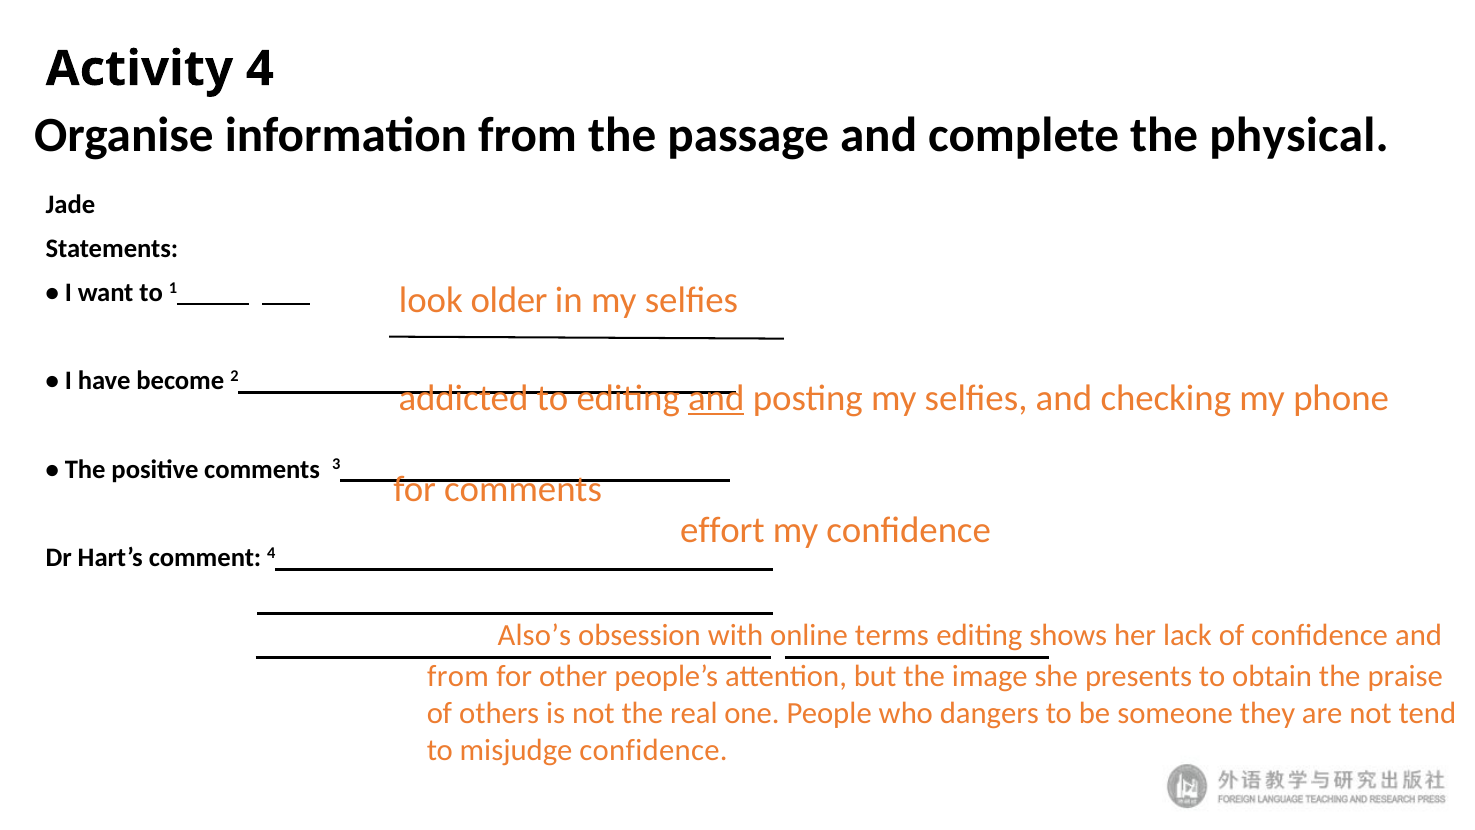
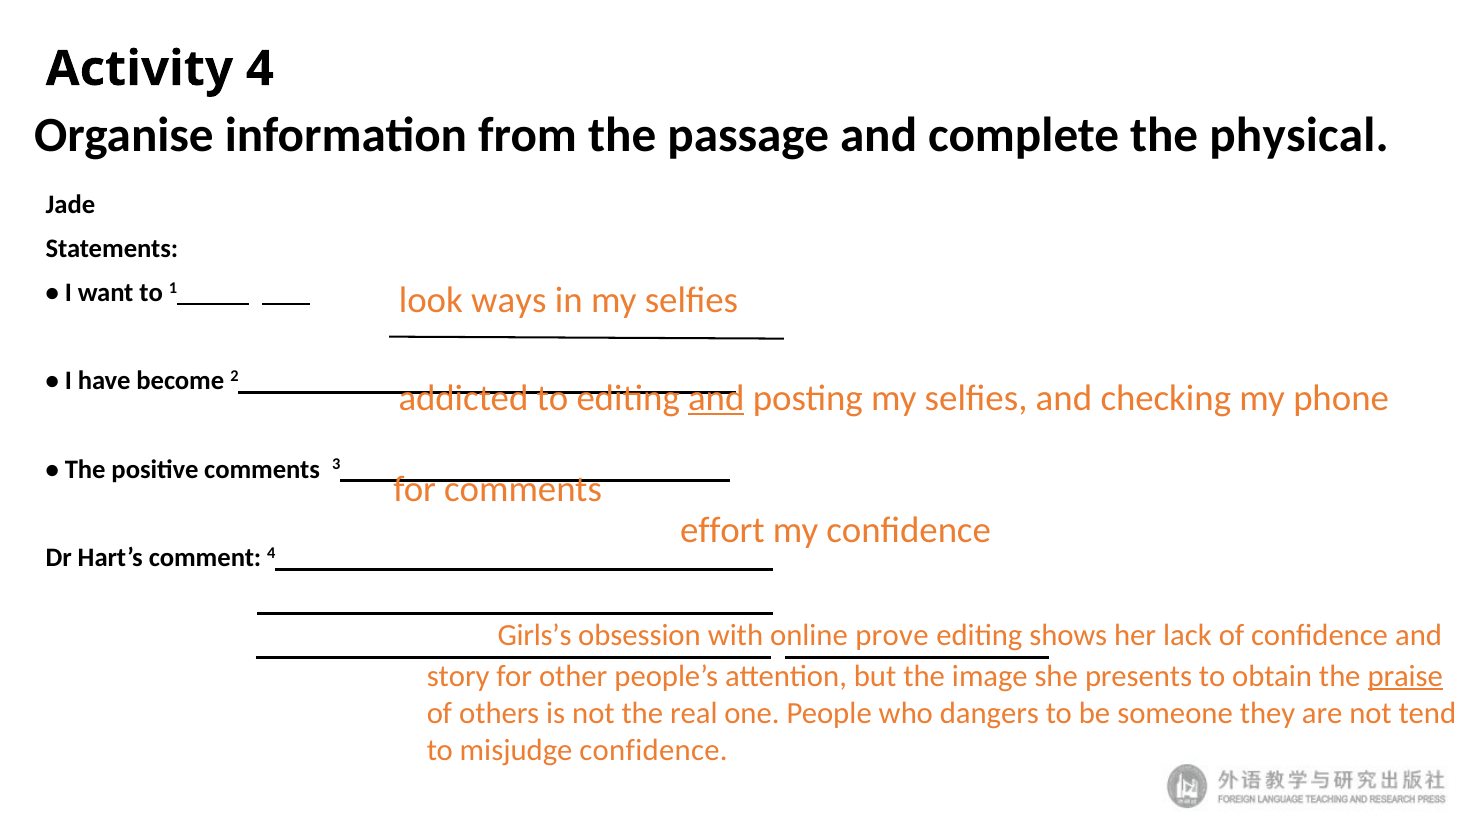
older: older -> ways (509, 300)
Also’s: Also’s -> Girls’s (535, 635)
terms: terms -> prove (892, 635)
from: from -> story (458, 676)
praise underline: none -> present (1405, 676)
